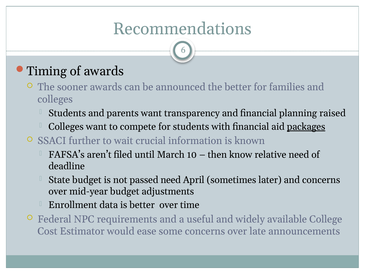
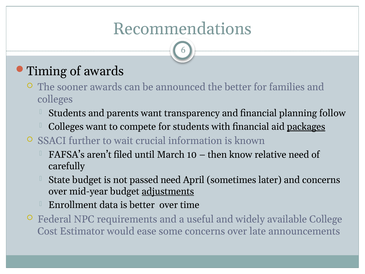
raised: raised -> follow (333, 113)
deadline: deadline -> carefully (67, 166)
adjustments underline: none -> present (168, 191)
